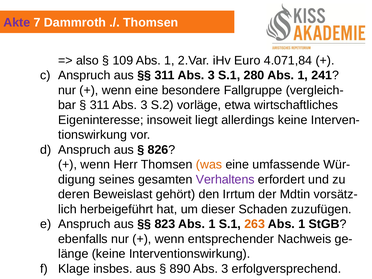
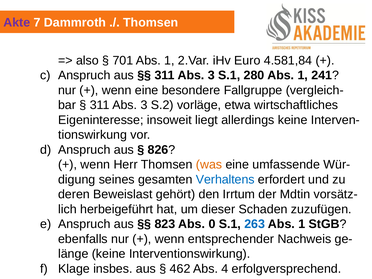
109: 109 -> 701 (123, 60)
4.071,84: 4.071,84 -> 4.581,84 (288, 60)
Verhaltens colour: purple -> blue (225, 179)
823 Abs 1: 1 -> 0 (212, 224)
263 colour: orange -> blue (255, 224)
890: 890 -> 462 (180, 269)
3: 3 -> 4 (225, 269)
